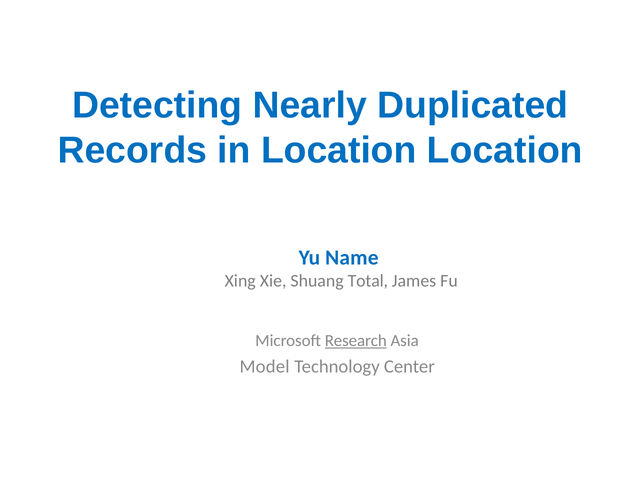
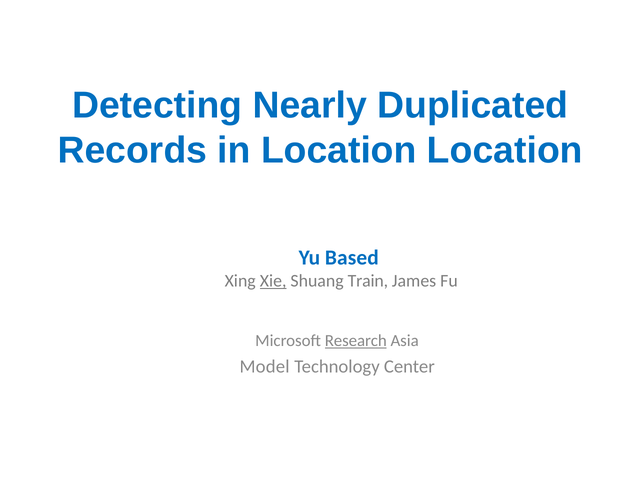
Name: Name -> Based (352, 258)
Xie underline: none -> present (273, 281)
Total: Total -> Train (368, 281)
